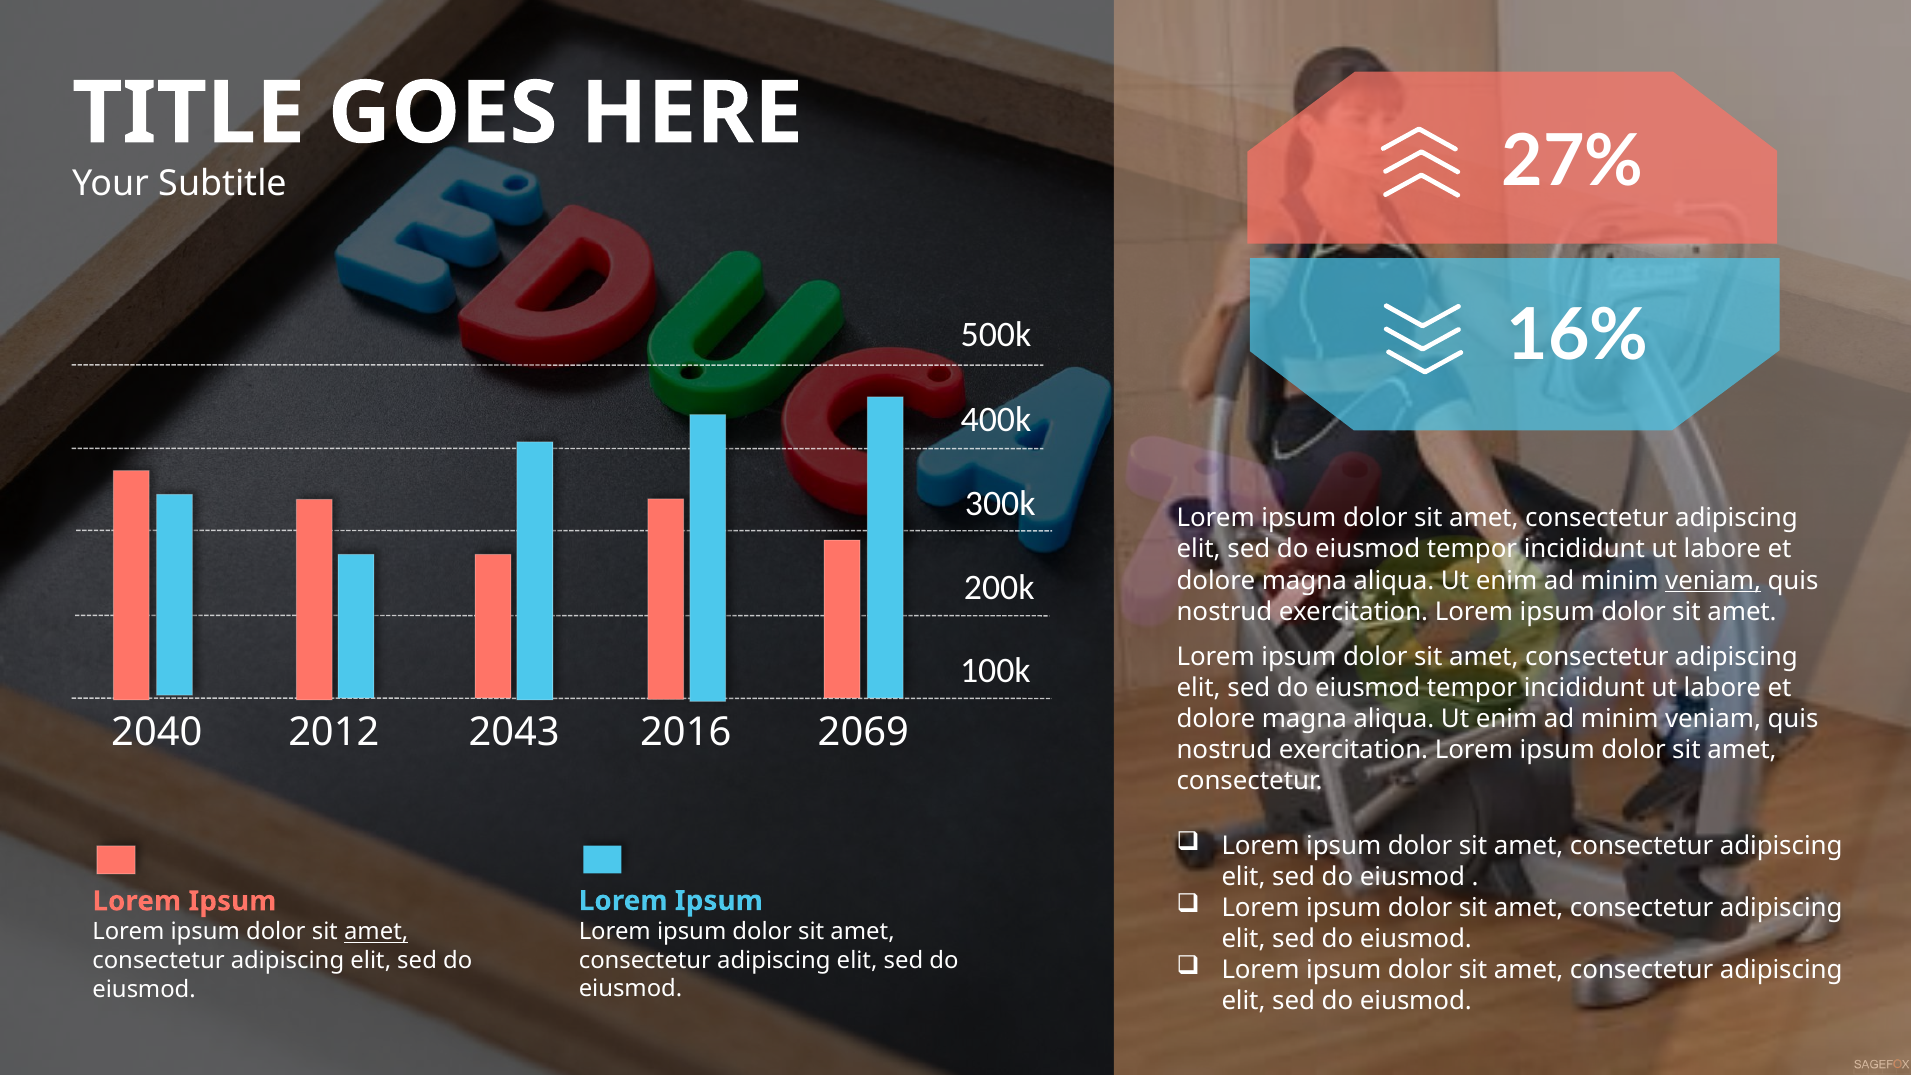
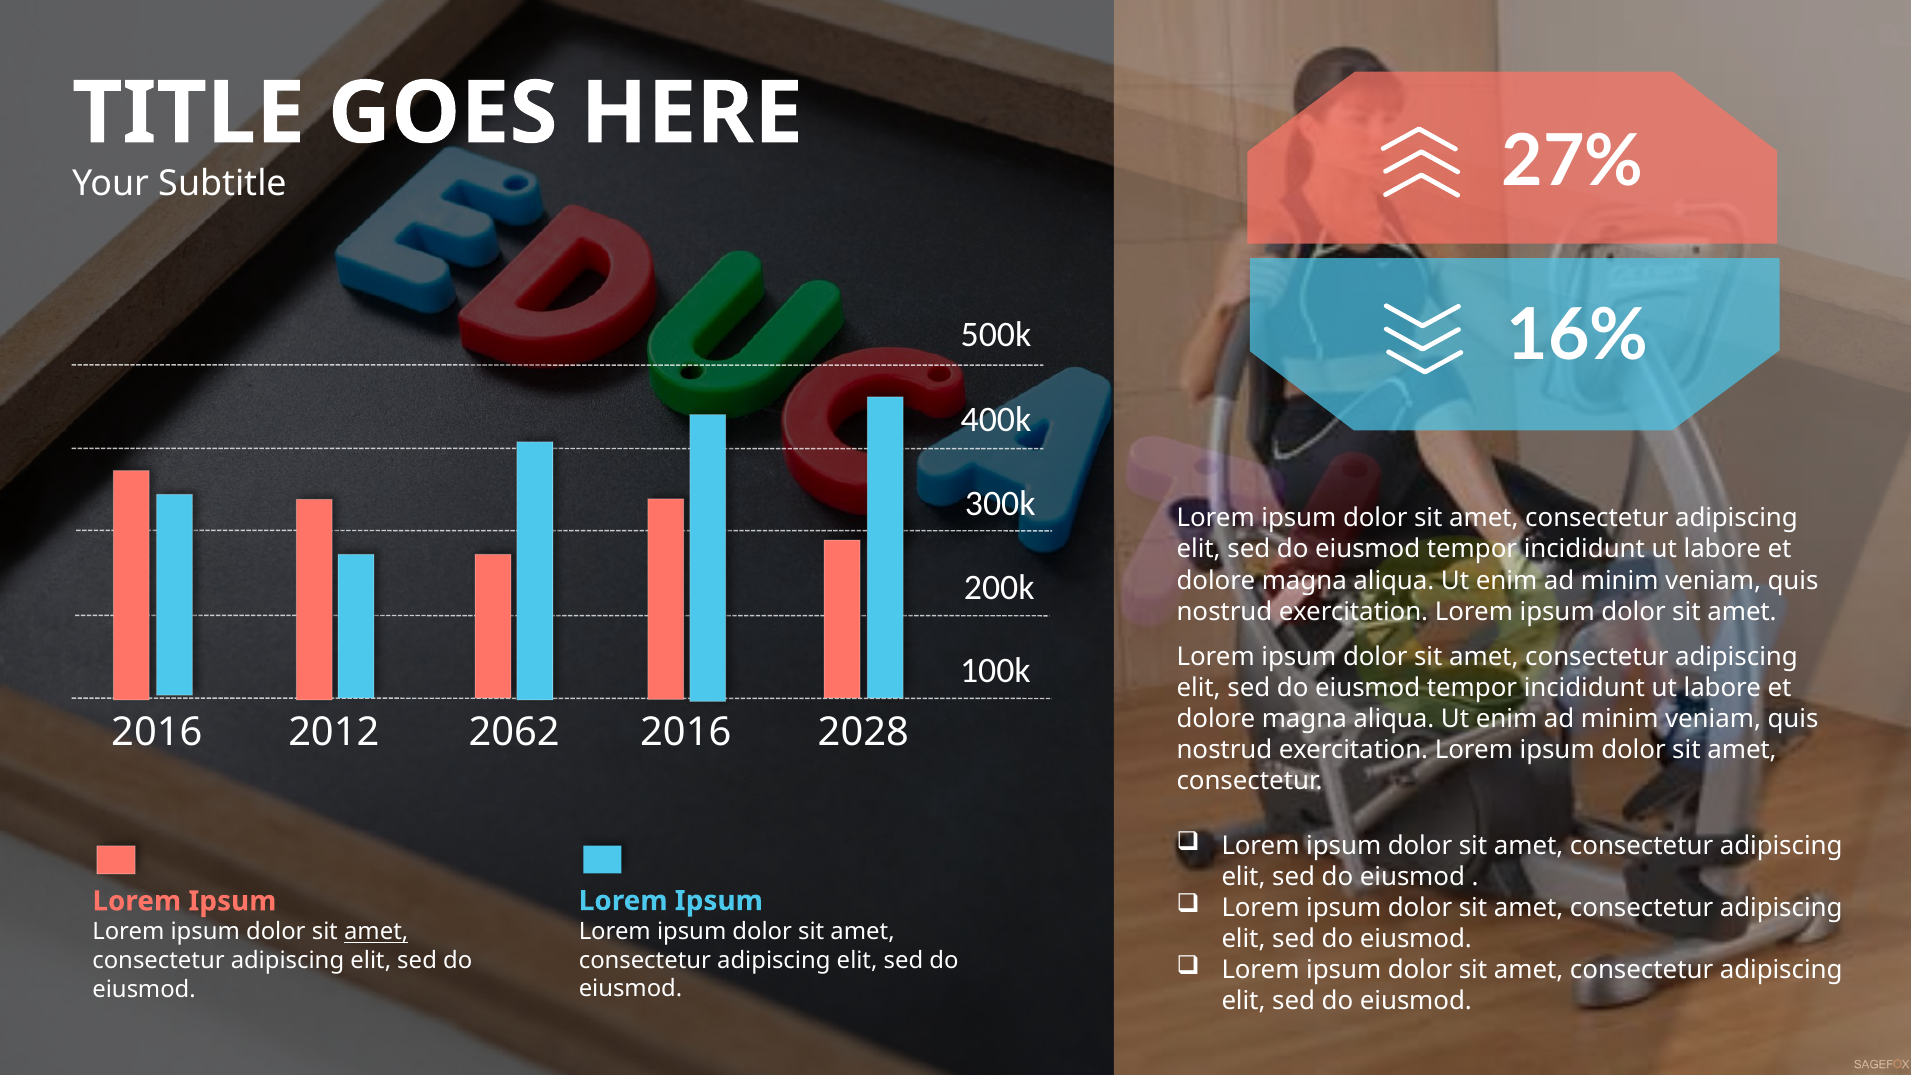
veniam underline: present -> none (1713, 580)
2040: 2040 -> 2016 (157, 732)
2043: 2043 -> 2062 (514, 732)
2069: 2069 -> 2028 (863, 732)
